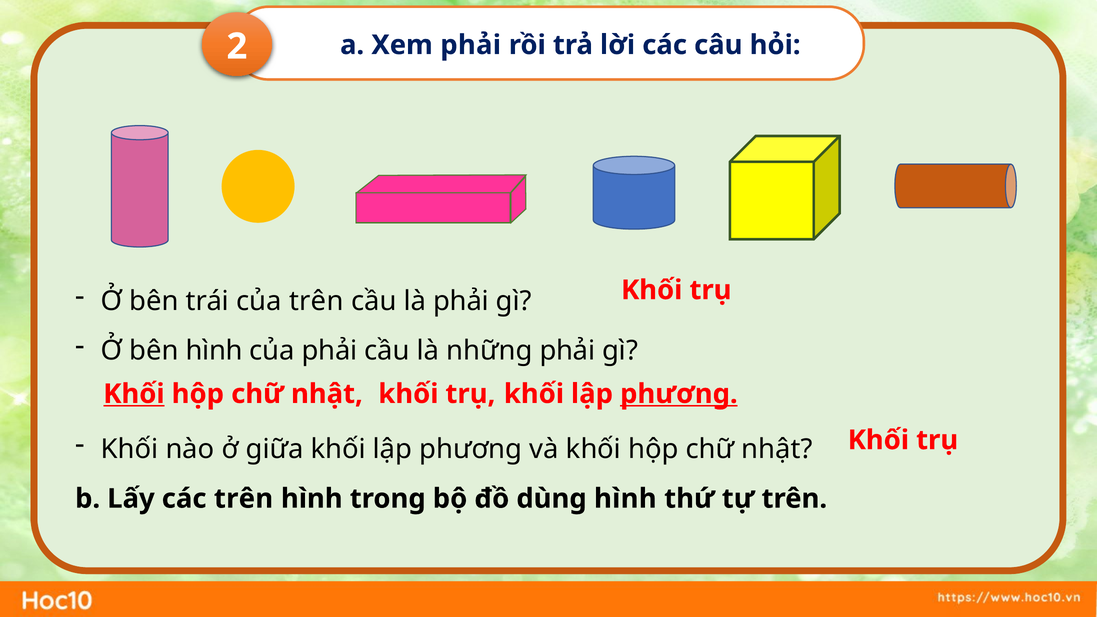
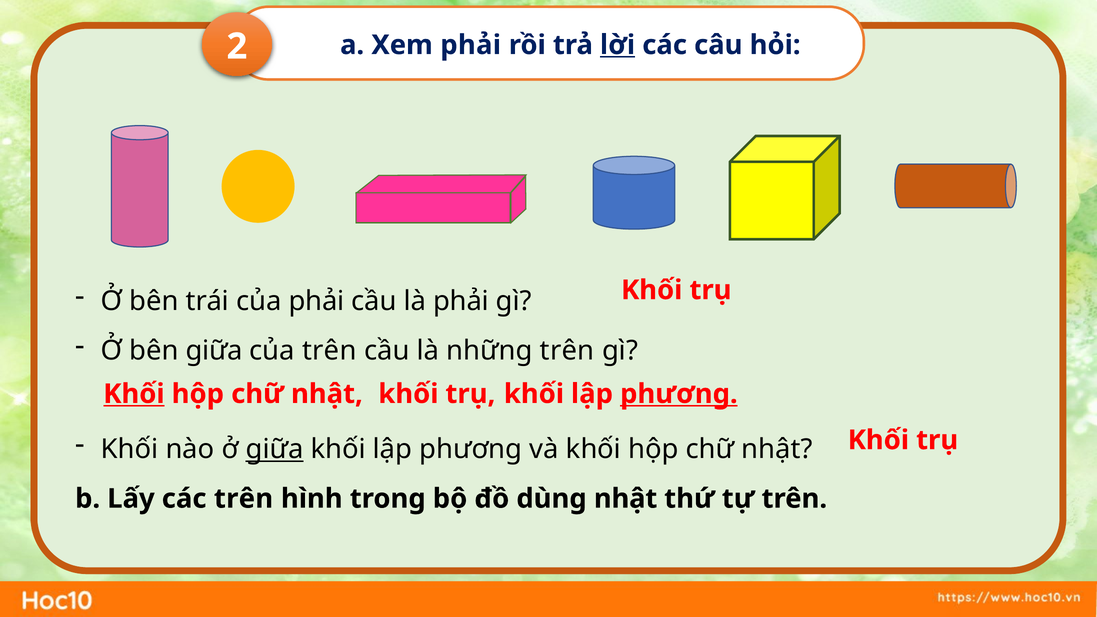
lời underline: none -> present (618, 45)
của trên: trên -> phải (317, 301)
bên hình: hình -> giữa (214, 351)
của phải: phải -> trên (329, 351)
những phải: phải -> trên (567, 351)
giữa underline: none -> present (275, 449)
dùng hình: hình -> nhật (626, 499)
